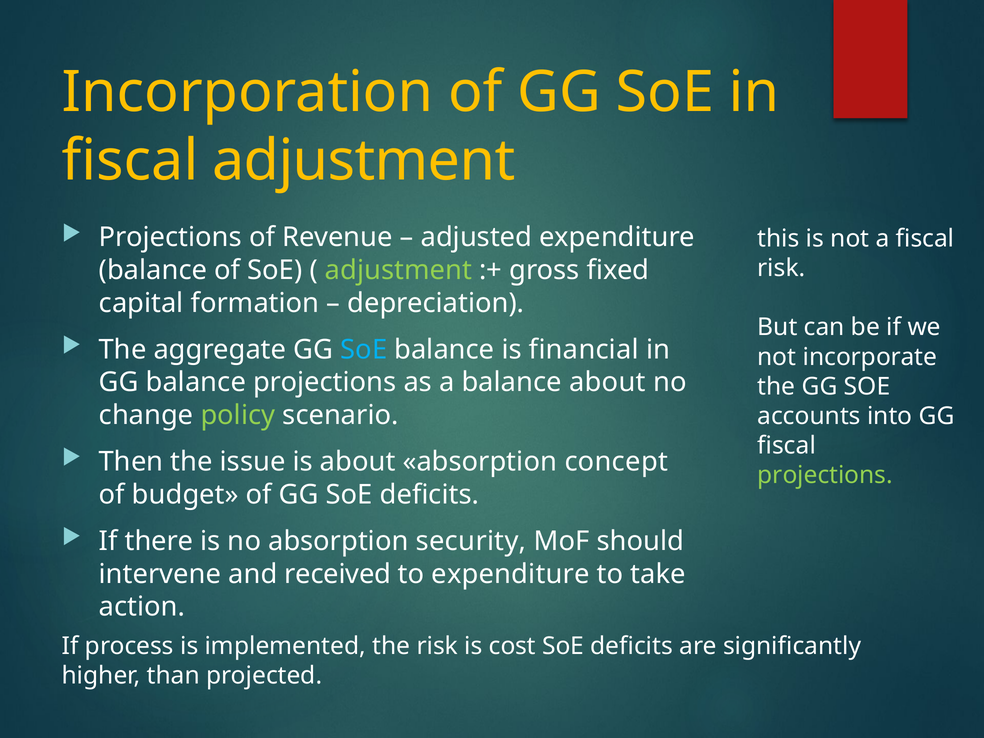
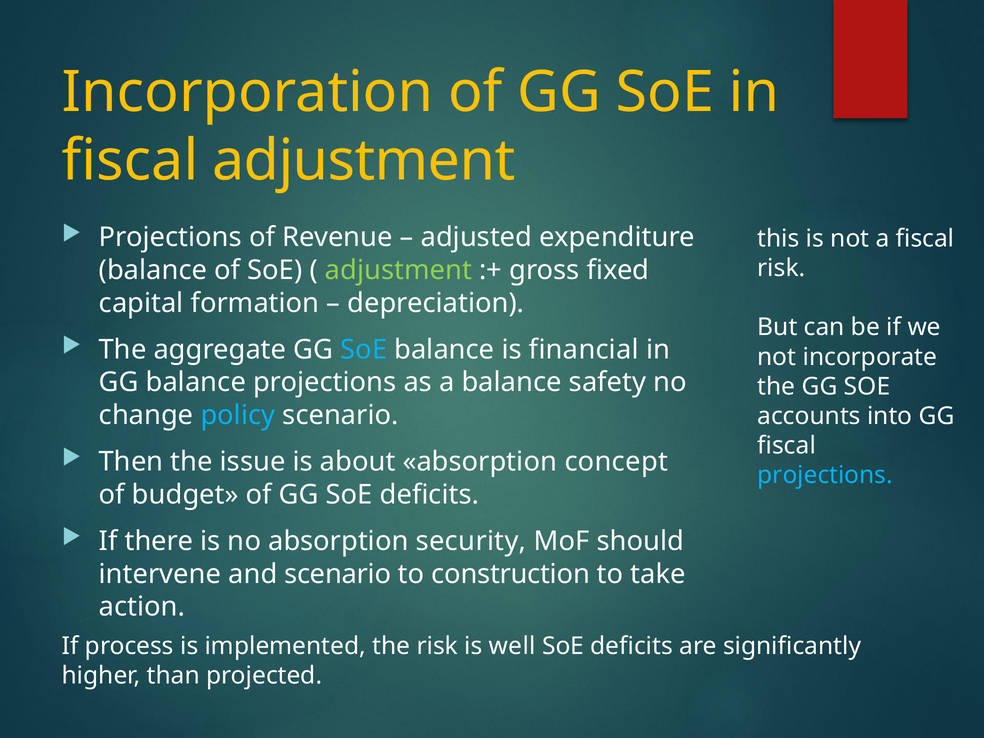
balance about: about -> safety (608, 382)
policy colour: light green -> light blue (238, 415)
projections colour: light green -> light blue (825, 475)
and received: received -> scenario (338, 574)
to expenditure: expenditure -> construction (511, 574)
cost: cost -> well (512, 646)
